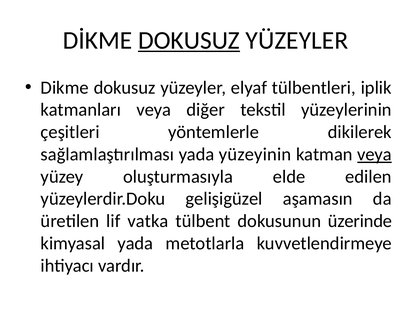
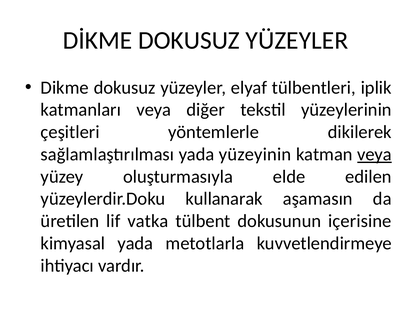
DOKUSUZ underline: present -> none (189, 40)
gelişigüzel: gelişigüzel -> kullanarak (224, 199)
üzerinde: üzerinde -> içerisine (360, 221)
